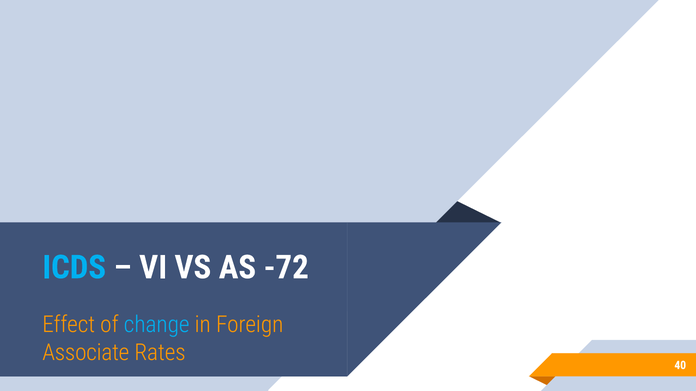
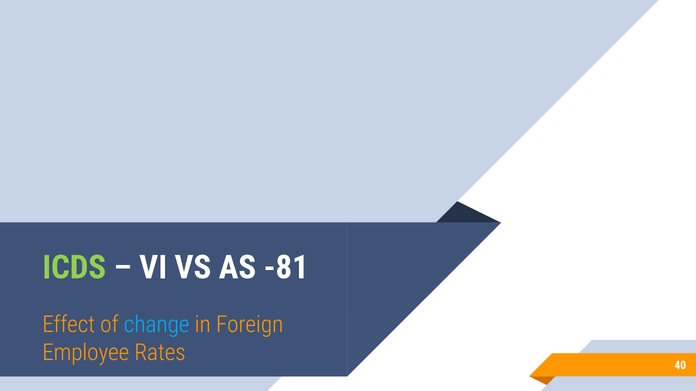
ICDS colour: light blue -> light green (74, 268)
-72: -72 -> -81 (286, 268)
Associate: Associate -> Employee (86, 353)
